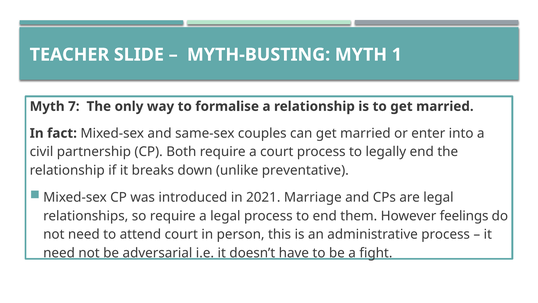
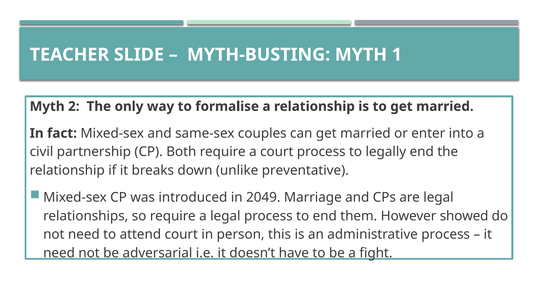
7: 7 -> 2 (74, 106)
2021: 2021 -> 2049 (263, 197)
feelings: feelings -> showed (464, 216)
